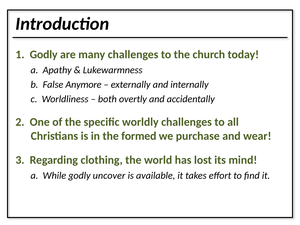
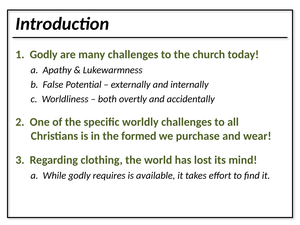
Anymore: Anymore -> Potential (83, 85)
uncover: uncover -> requires (109, 176)
